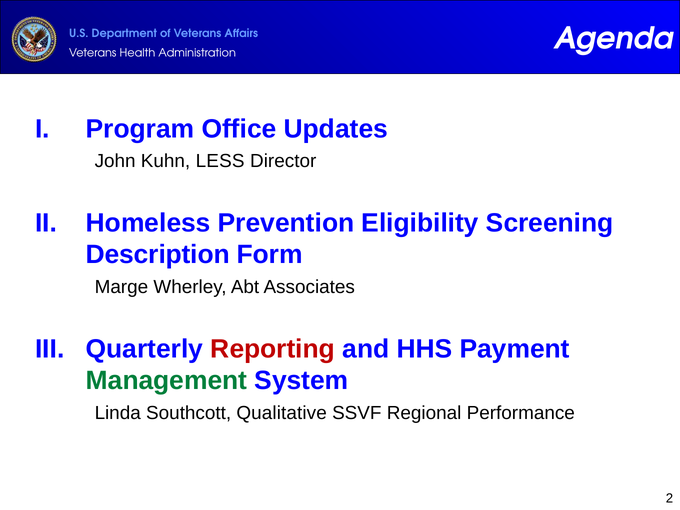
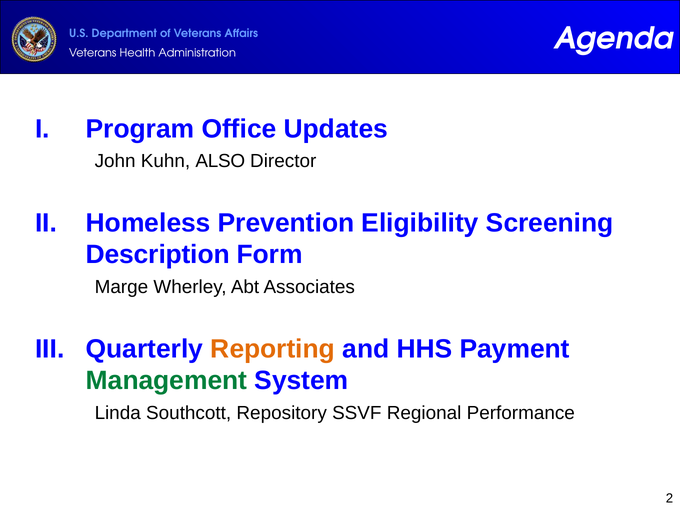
LESS: LESS -> ALSO (220, 161)
Reporting colour: red -> orange (273, 349)
Qualitative: Qualitative -> Repository (282, 413)
